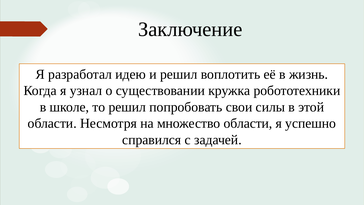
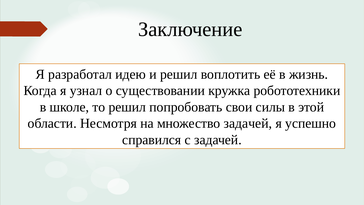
множество области: области -> задачей (248, 123)
